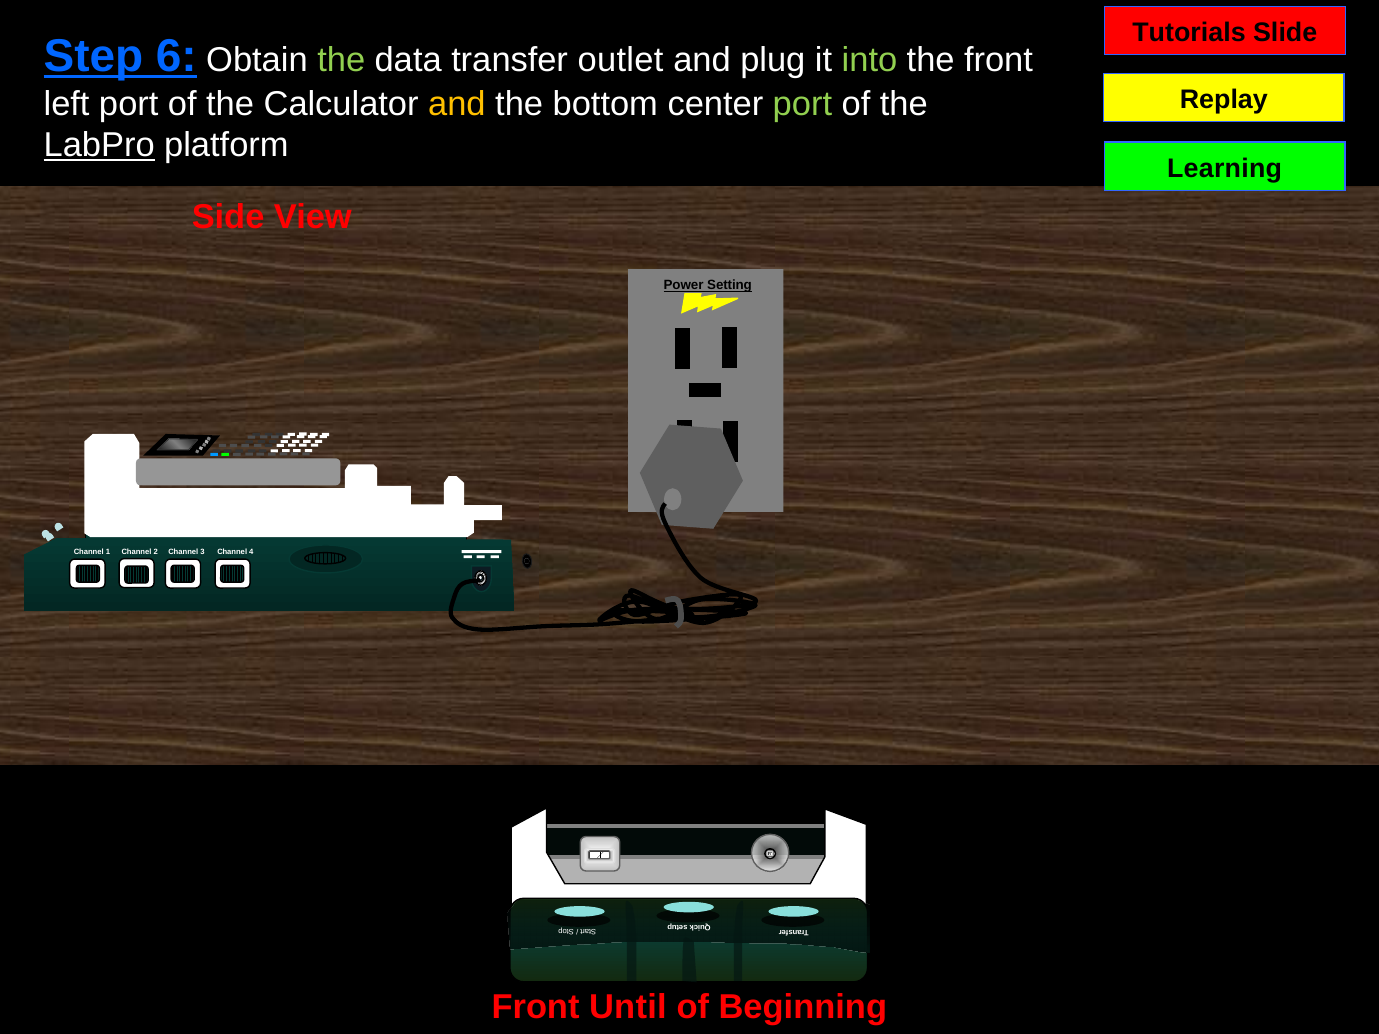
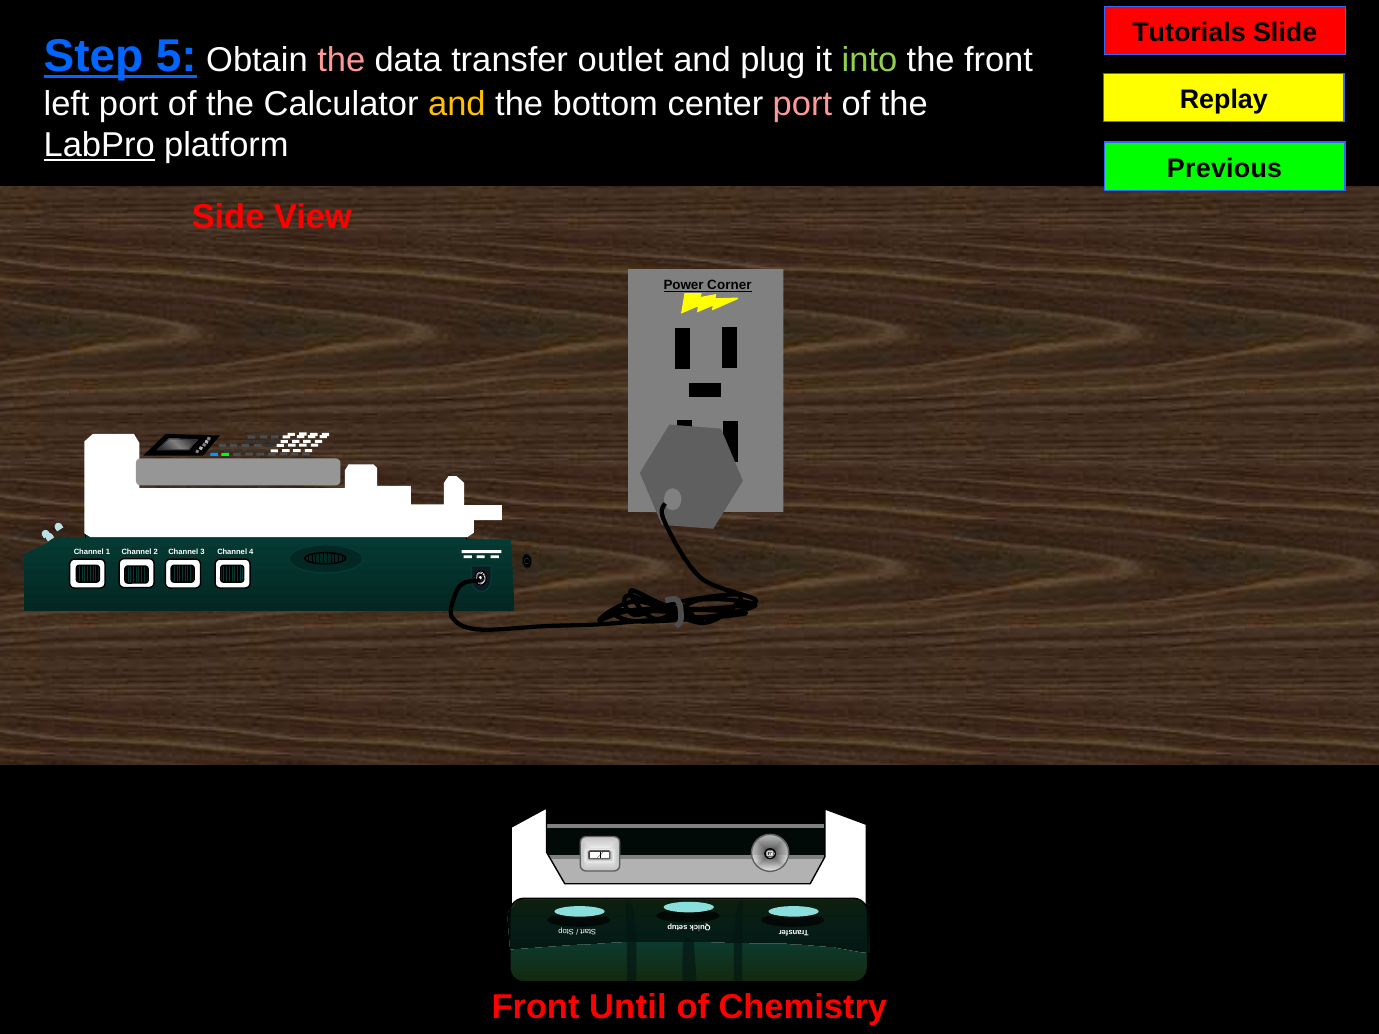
6: 6 -> 5 (176, 56)
the colour: light green -> pink (341, 60)
port colour: light green -> pink (802, 104)
Learning: Learning -> Previous (1225, 168)
Setting: Setting -> Corner (729, 285)
Beginning: Beginning -> Chemistry (803, 1007)
